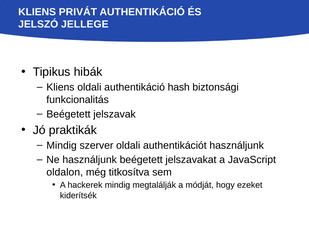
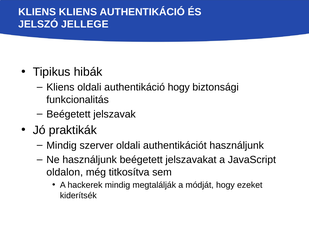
KLIENS PRIVÁT: PRIVÁT -> KLIENS (78, 12)
authentikáció hash: hash -> hogy (179, 87)
